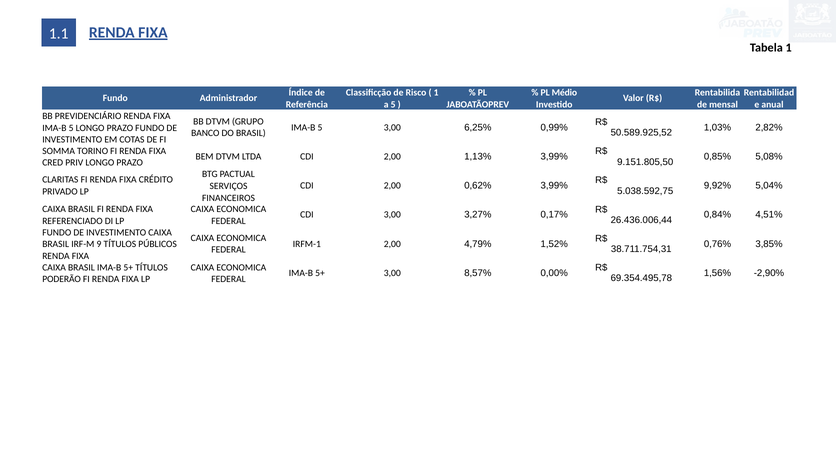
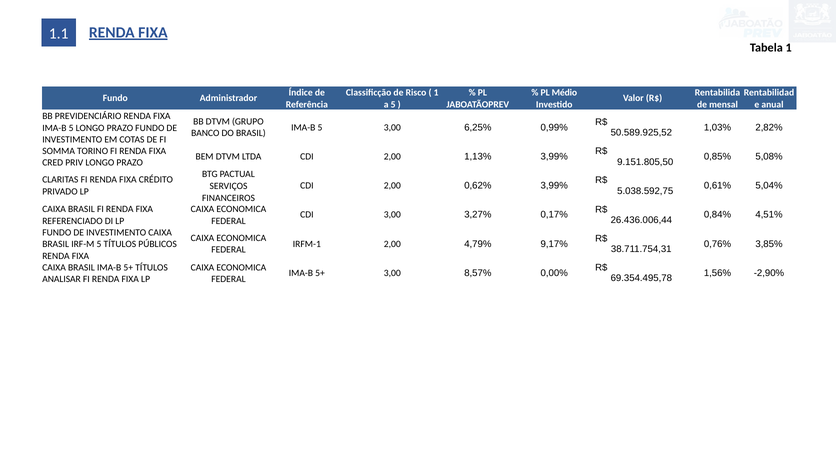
9,92%: 9,92% -> 0,61% (717, 186)
1,52%: 1,52% -> 9,17% (554, 244)
IRF-M 9: 9 -> 5 (99, 244)
PODERÃO: PODERÃO -> ANALISAR (62, 279)
